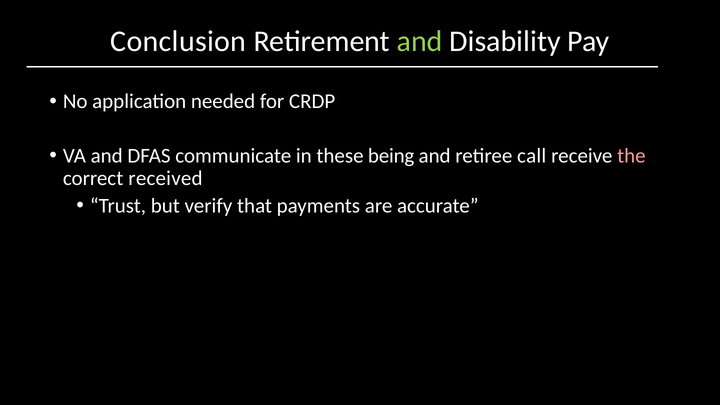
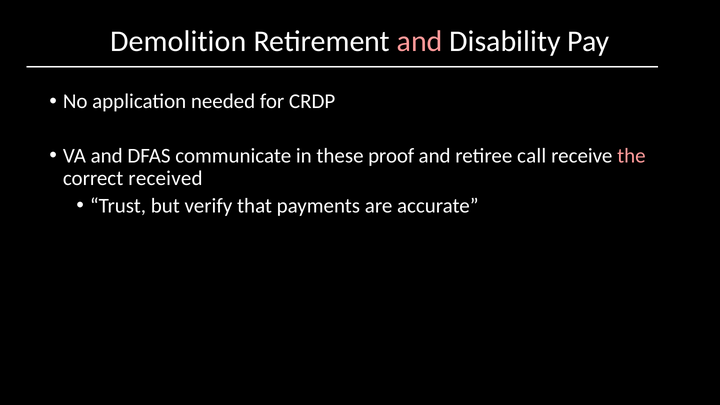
Conclusion: Conclusion -> Demolition (178, 41)
and colour: light green -> pink (420, 41)
being: being -> proof (391, 156)
